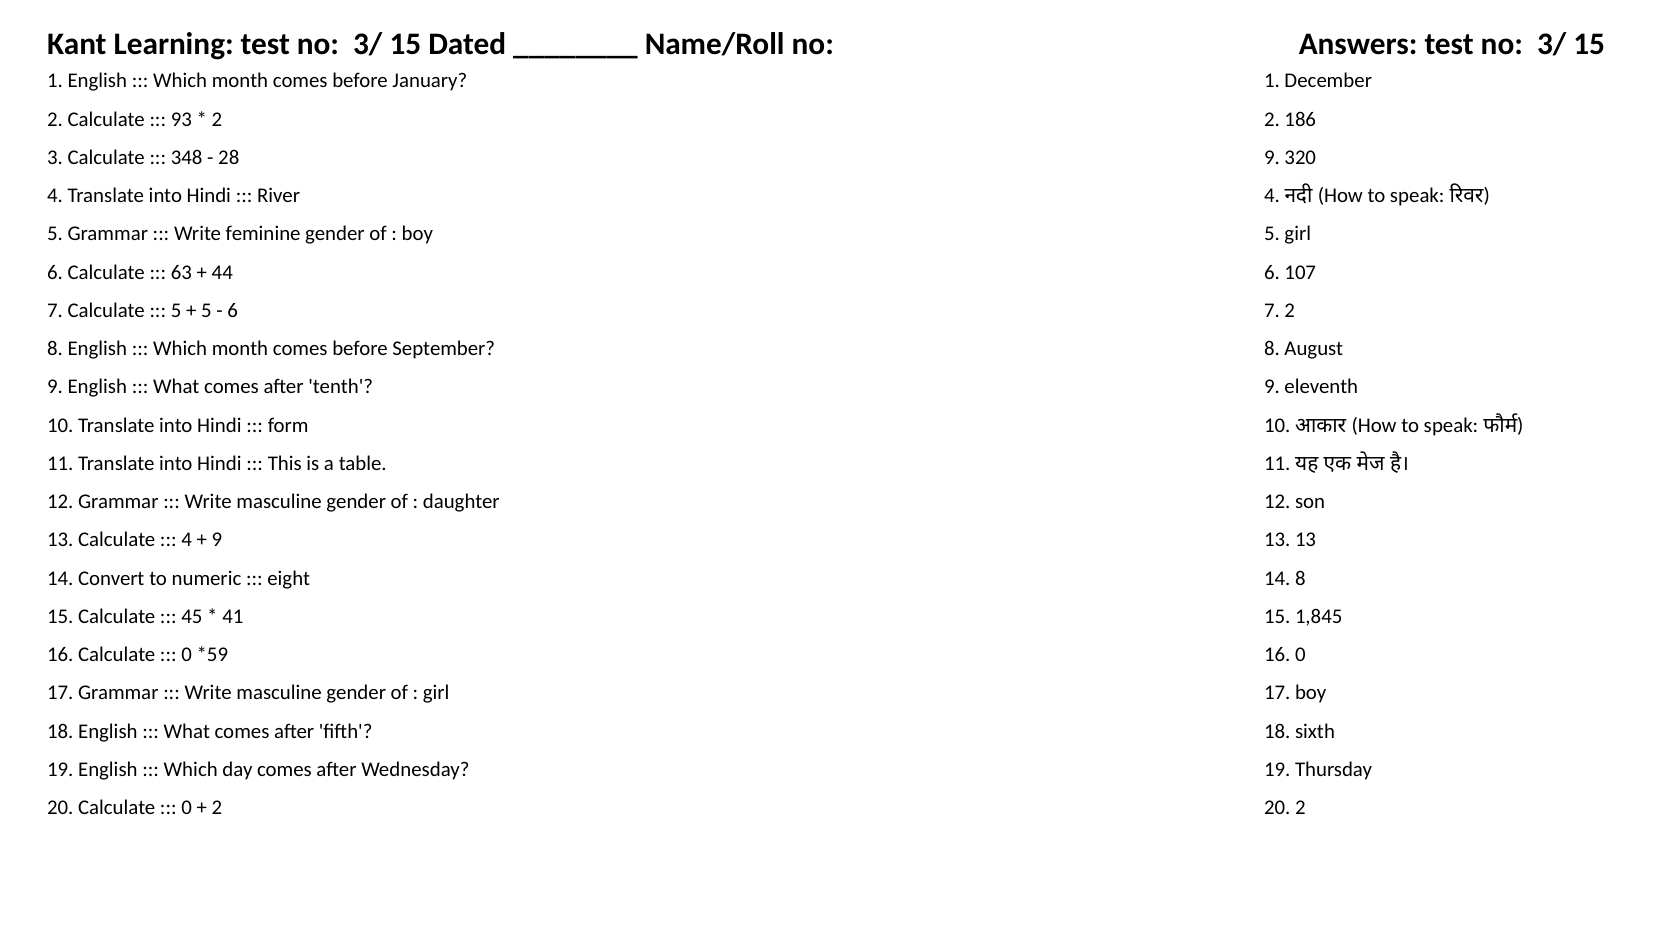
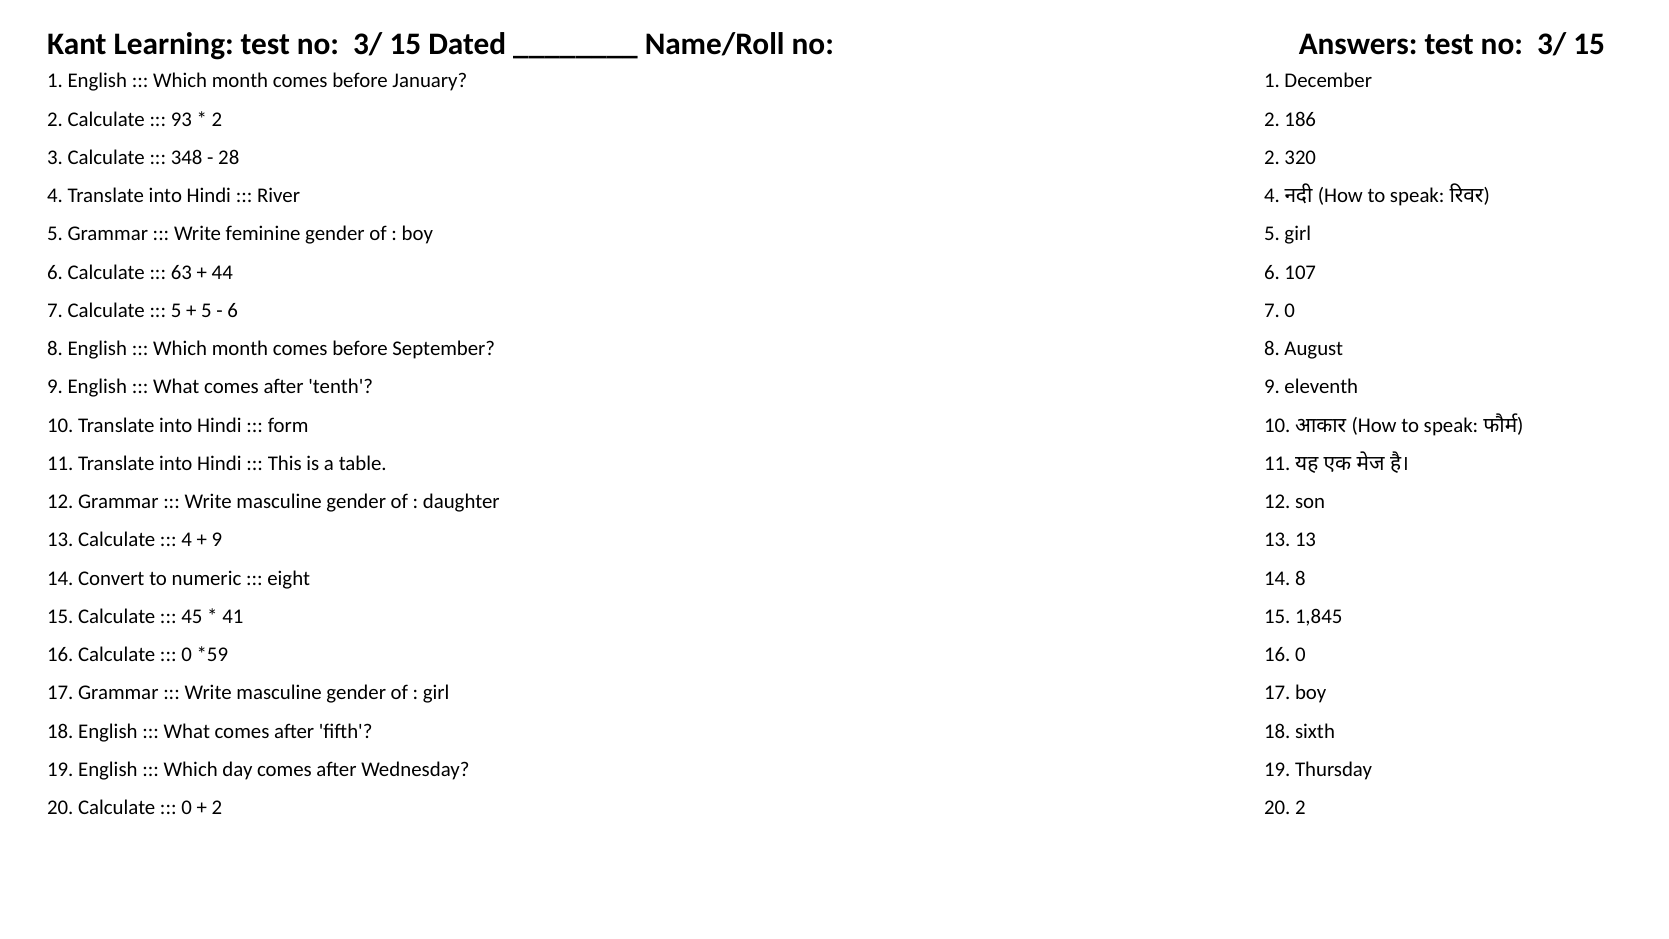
28 9: 9 -> 2 (1272, 157)
7 2: 2 -> 0 (1290, 310)
